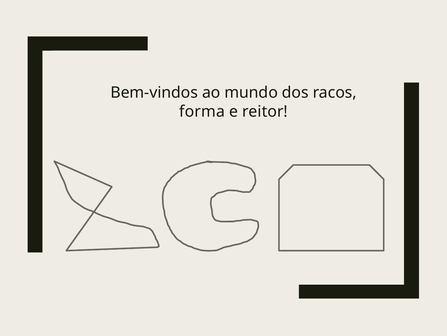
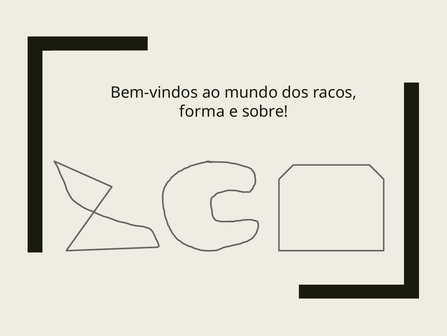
reitor: reitor -> sobre (265, 111)
